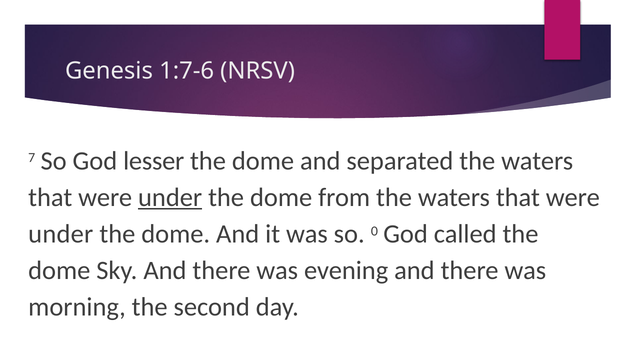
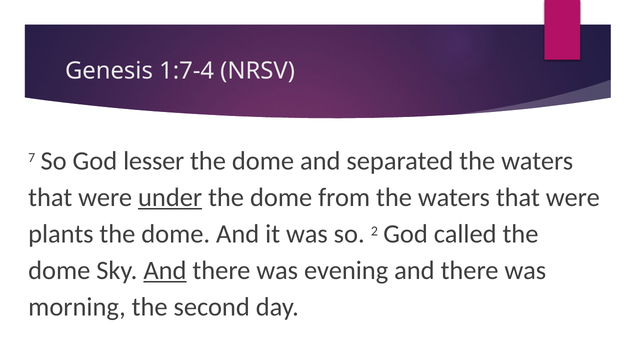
1:7-6: 1:7-6 -> 1:7-4 (187, 71)
under: under -> plants (61, 234)
0: 0 -> 2 (374, 231)
And underline: none -> present (165, 270)
